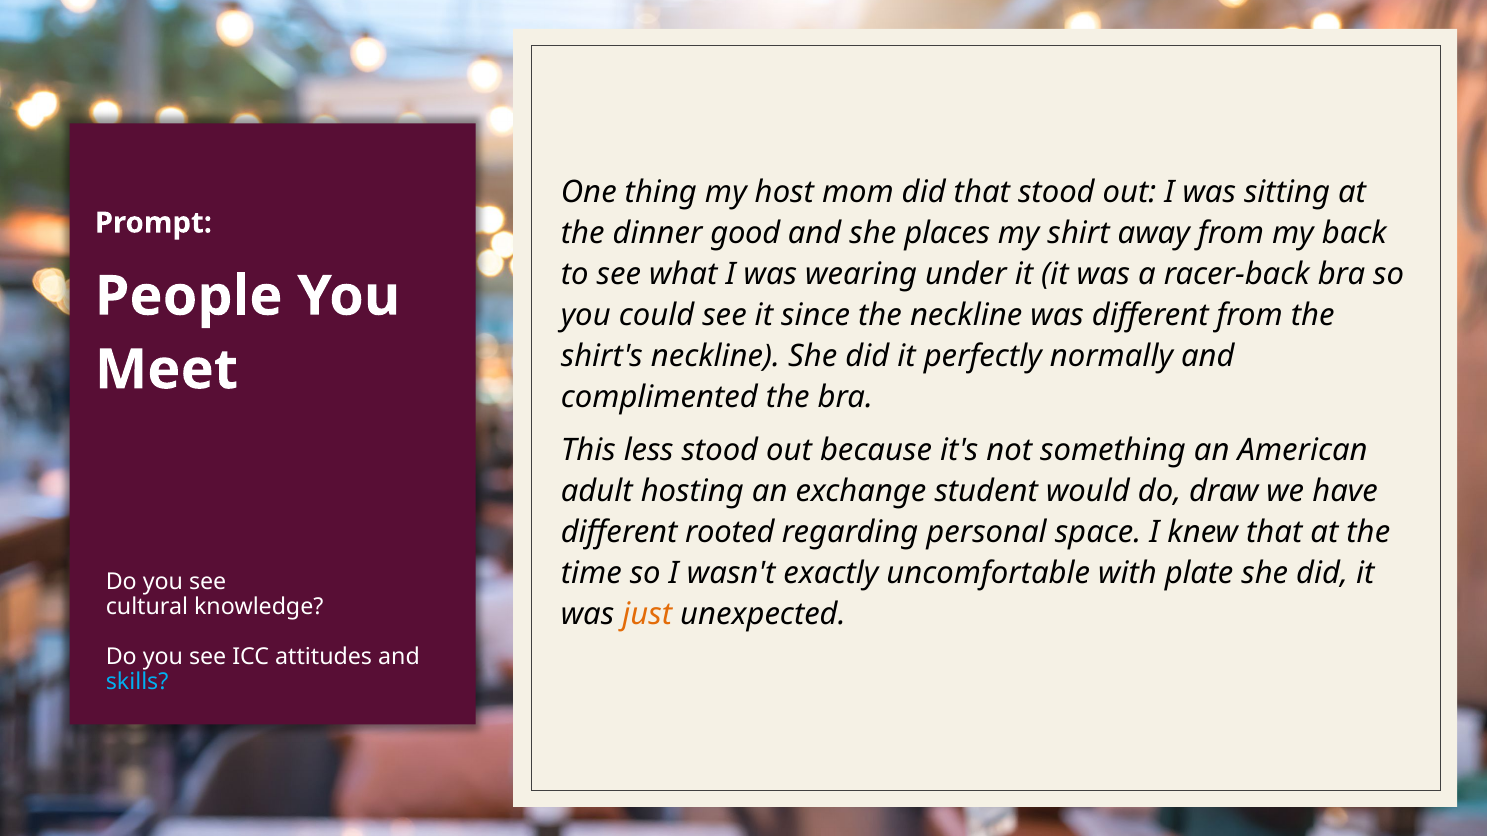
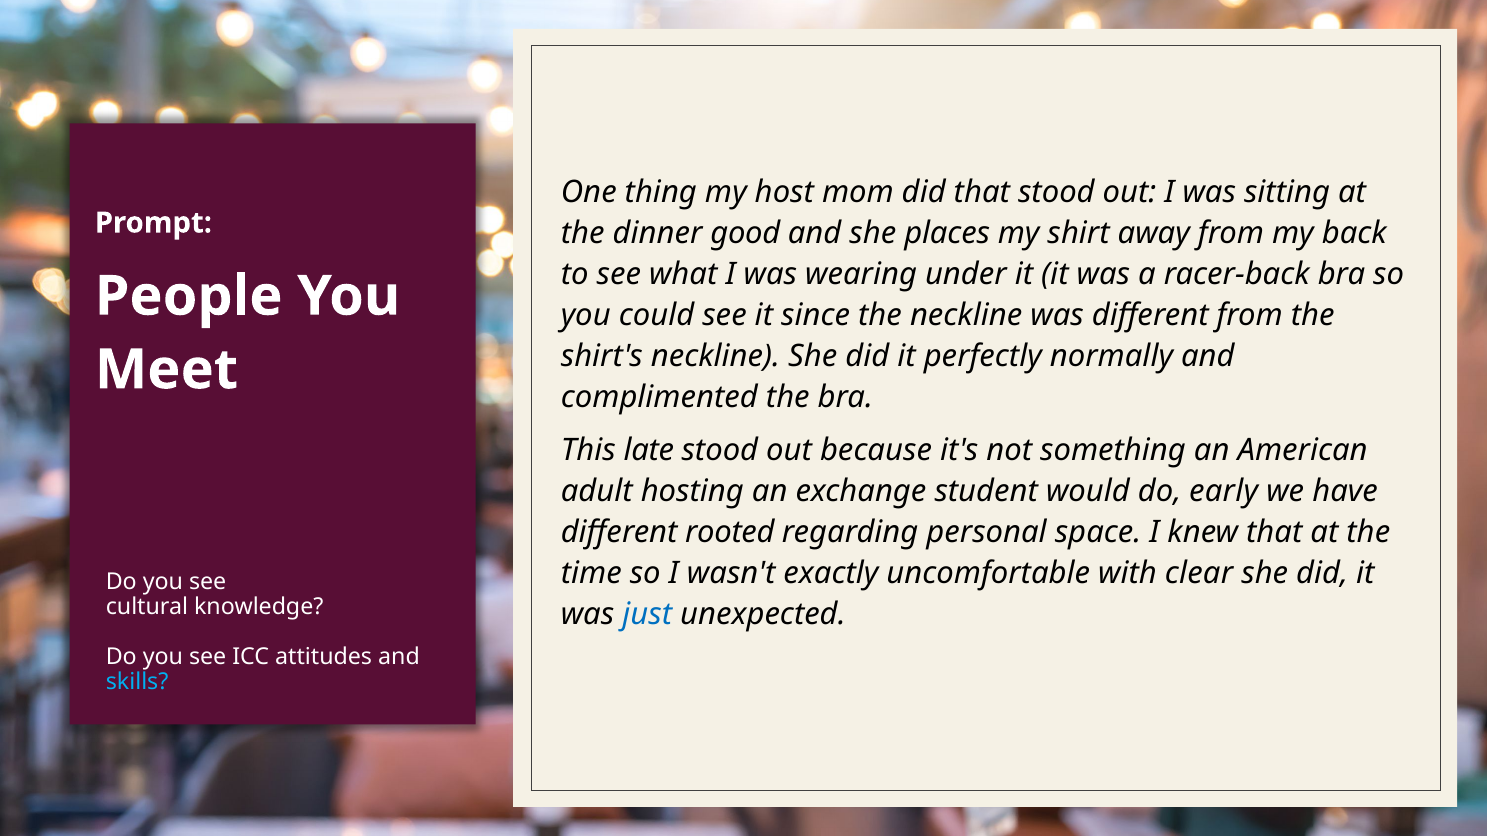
less: less -> late (649, 450)
draw: draw -> early (1224, 491)
plate: plate -> clear (1199, 573)
just colour: orange -> blue (647, 614)
